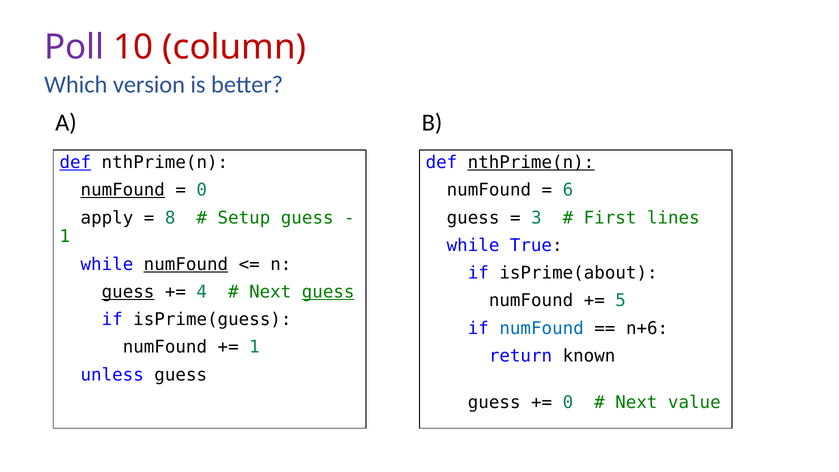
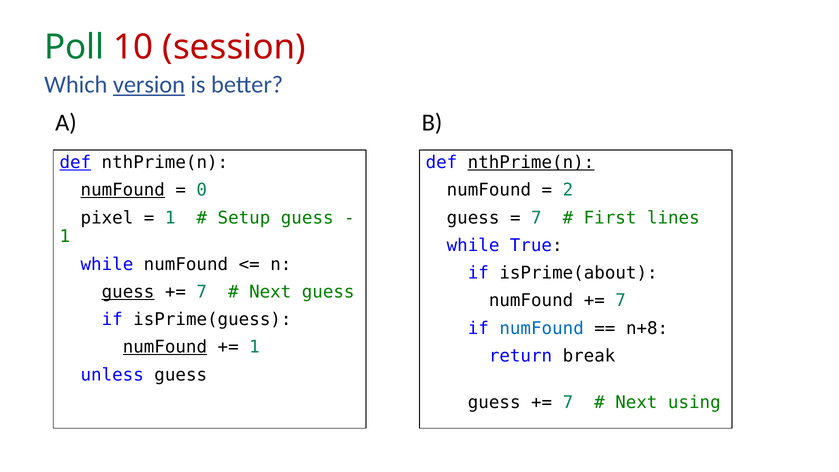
Poll colour: purple -> green (74, 47)
column: column -> session (234, 47)
version underline: none -> present (149, 85)
6: 6 -> 2 (568, 190)
apply: apply -> pixel (107, 218)
8: 8 -> 1 (170, 218)
3: 3 -> 7 (536, 218)
numFound underline: present -> none (186, 264)
4: 4 -> 7 (202, 292)
guess underline: present -> none (328, 292)
5: 5 -> 7 (621, 301)
n+6: n+6 -> n+8 (647, 328)
numFound underline: none -> present (165, 347)
known: known -> break (589, 356)
0: 0 -> 7 (568, 402)
value: value -> using (694, 402)
